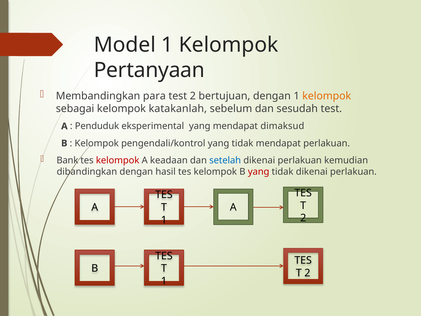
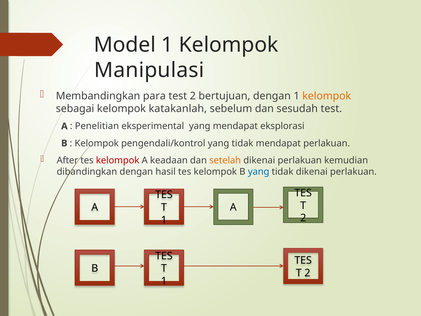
Pertanyaan: Pertanyaan -> Manipulasi (149, 70)
Penduduk: Penduduk -> Penelitian (97, 126)
dimaksud: dimaksud -> eksplorasi (282, 126)
Bank: Bank -> After (67, 160)
setelah colour: blue -> orange (225, 160)
yang colour: red -> blue (259, 171)
